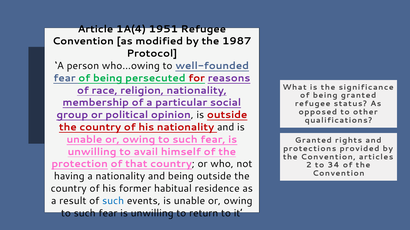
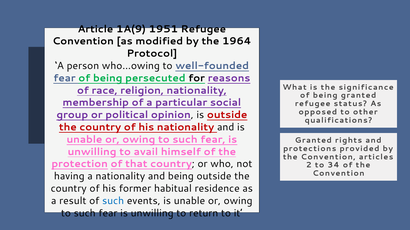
1A(4: 1A(4 -> 1A(9 (131, 29)
1987: 1987 -> 1964 (237, 41)
for colour: red -> black (197, 78)
